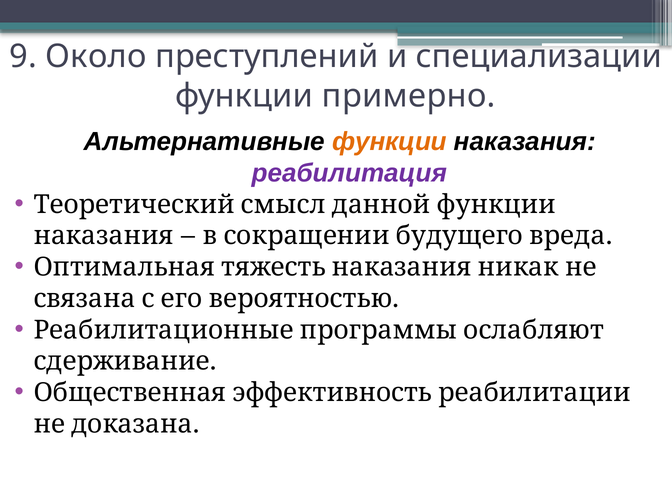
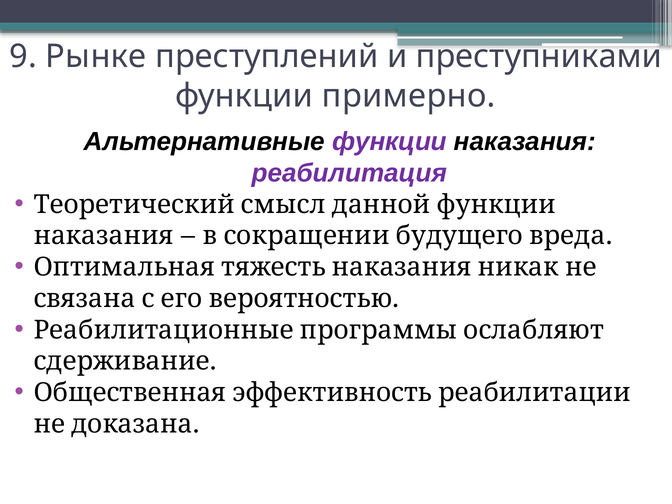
Около: Около -> Рынке (96, 57)
специализации: специализации -> преступниками (539, 57)
функции colour: orange -> purple (389, 142)
